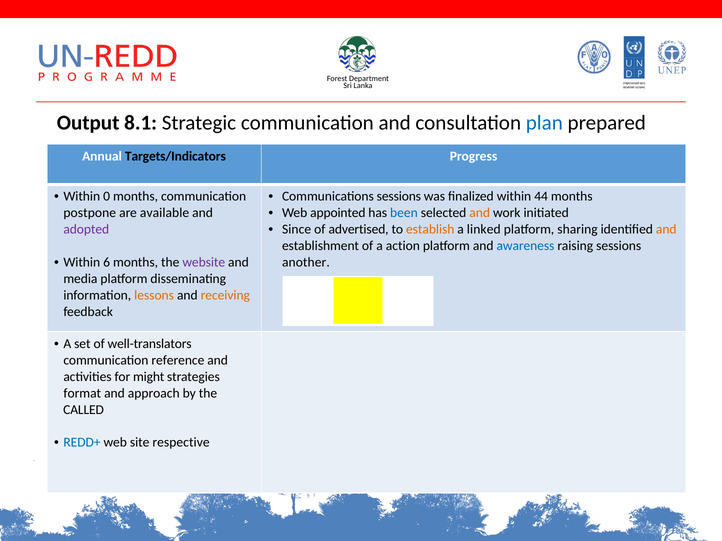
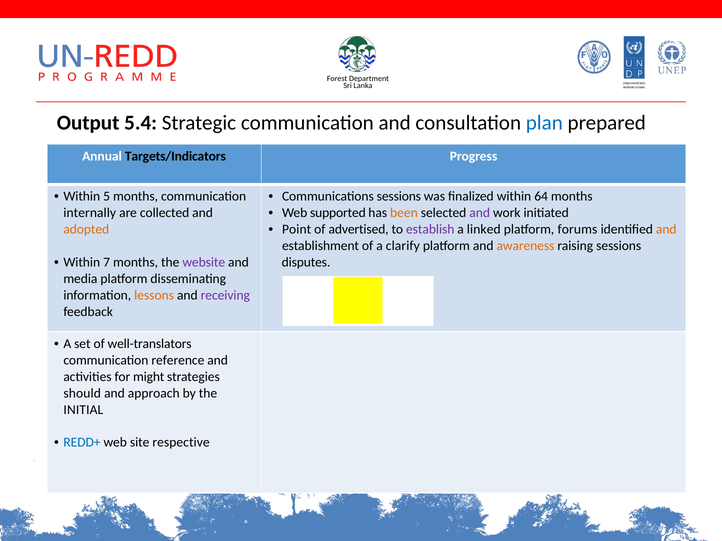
8.1: 8.1 -> 5.4 (141, 123)
0: 0 -> 5 (107, 197)
44: 44 -> 64 (541, 197)
appointed: appointed -> supported (338, 213)
been colour: blue -> orange (404, 213)
and colour: orange -> purple (480, 213)
postpone: postpone -> internally (90, 213)
available: available -> collected (165, 213)
Since: Since -> Point (297, 230)
establish colour: orange -> purple (430, 230)
sharing: sharing -> forums (577, 230)
adopted colour: purple -> orange (86, 230)
action: action -> clarify (403, 246)
awareness colour: blue -> orange (525, 246)
6: 6 -> 7 (107, 263)
another: another -> disputes (306, 263)
receiving colour: orange -> purple (225, 296)
format: format -> should (82, 393)
CALLED: CALLED -> INITIAL (83, 410)
